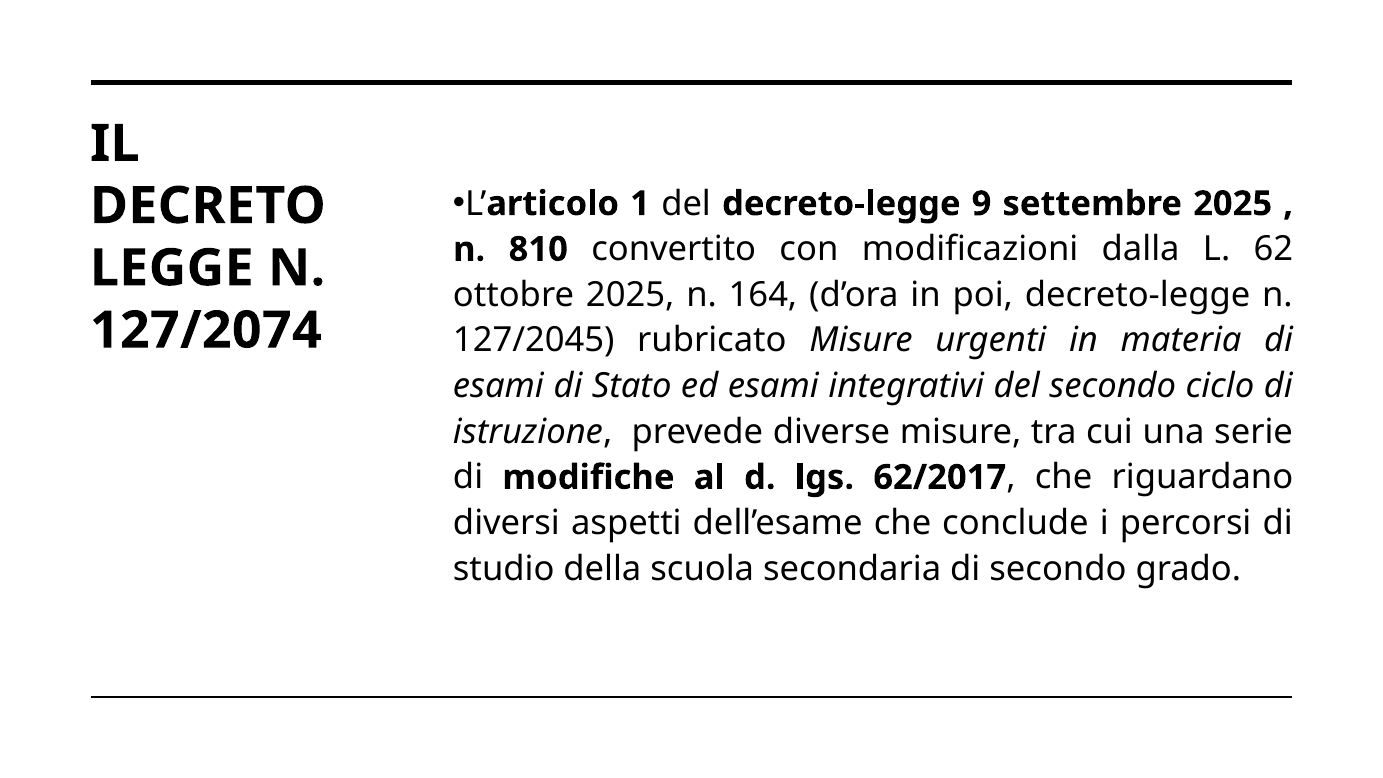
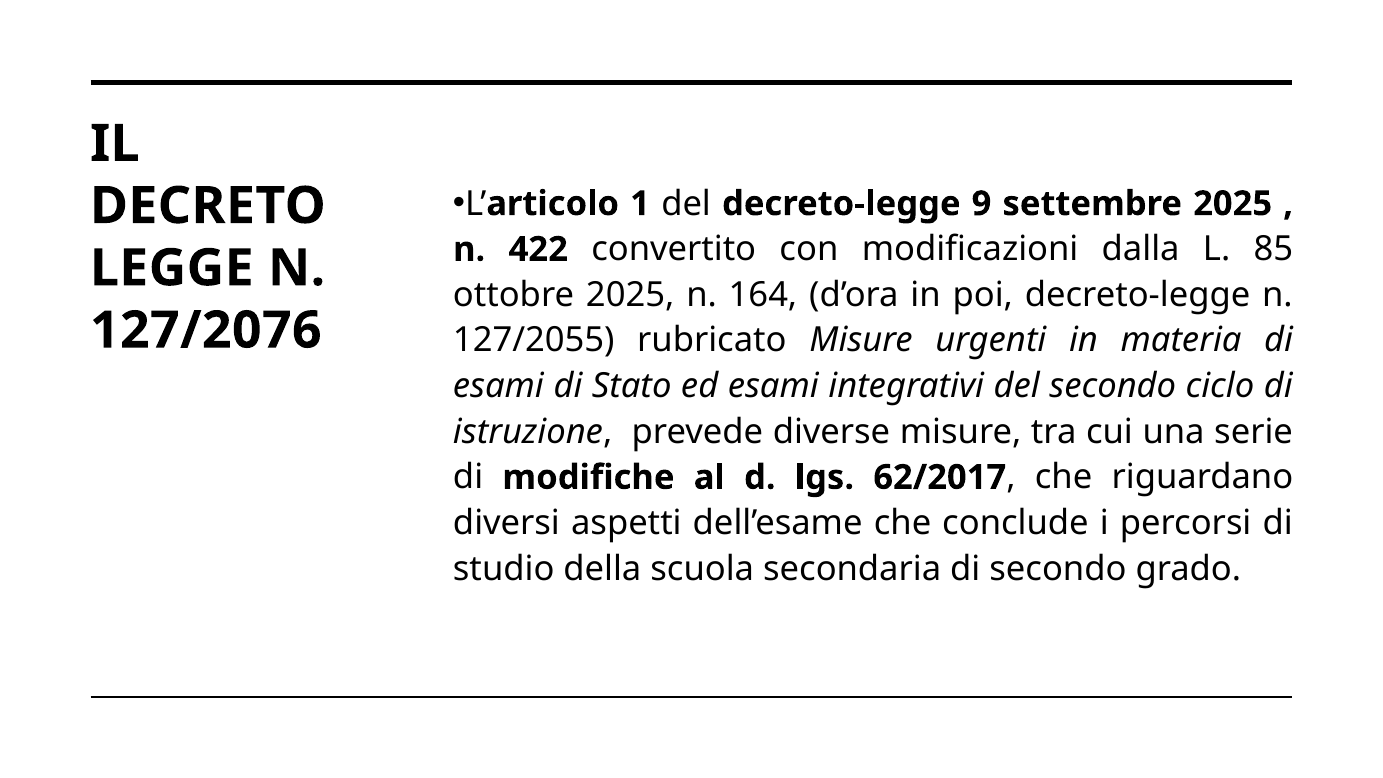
810: 810 -> 422 (538, 249)
62: 62 -> 85 (1273, 249)
127/2074: 127/2074 -> 127/2076 (206, 330)
127/2045: 127/2045 -> 127/2055 (534, 341)
